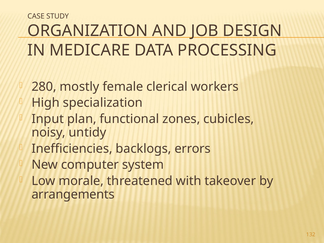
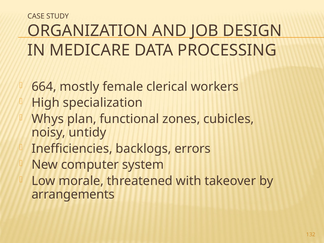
280: 280 -> 664 (44, 87)
Input: Input -> Whys (48, 119)
